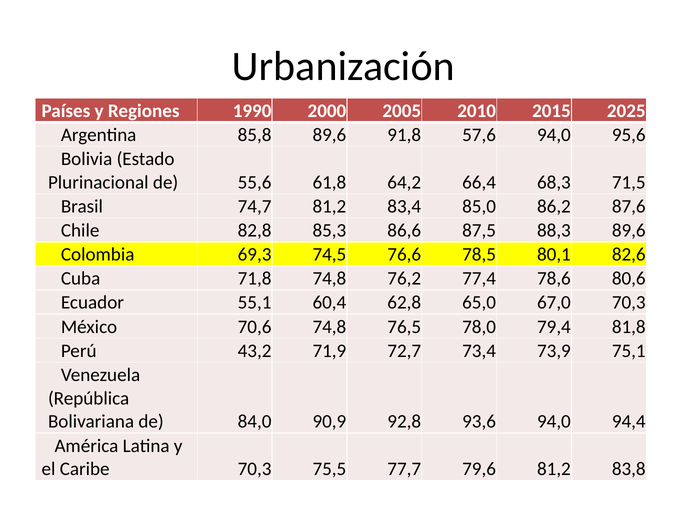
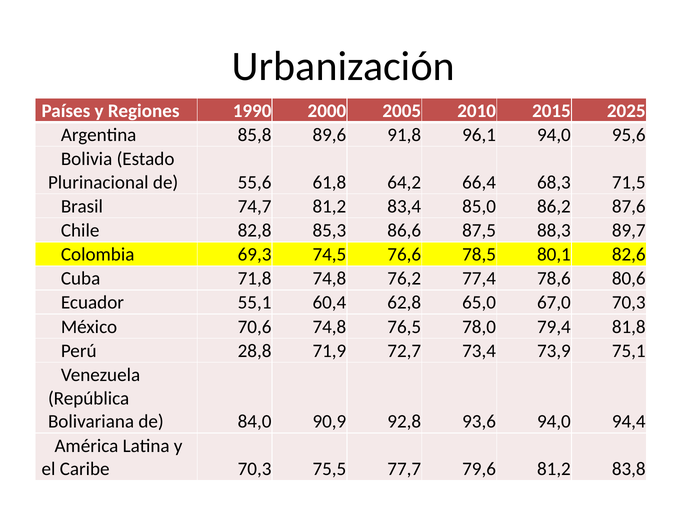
57,6: 57,6 -> 96,1 (479, 135)
88,3 89,6: 89,6 -> 89,7 (629, 231)
43,2: 43,2 -> 28,8 (255, 351)
